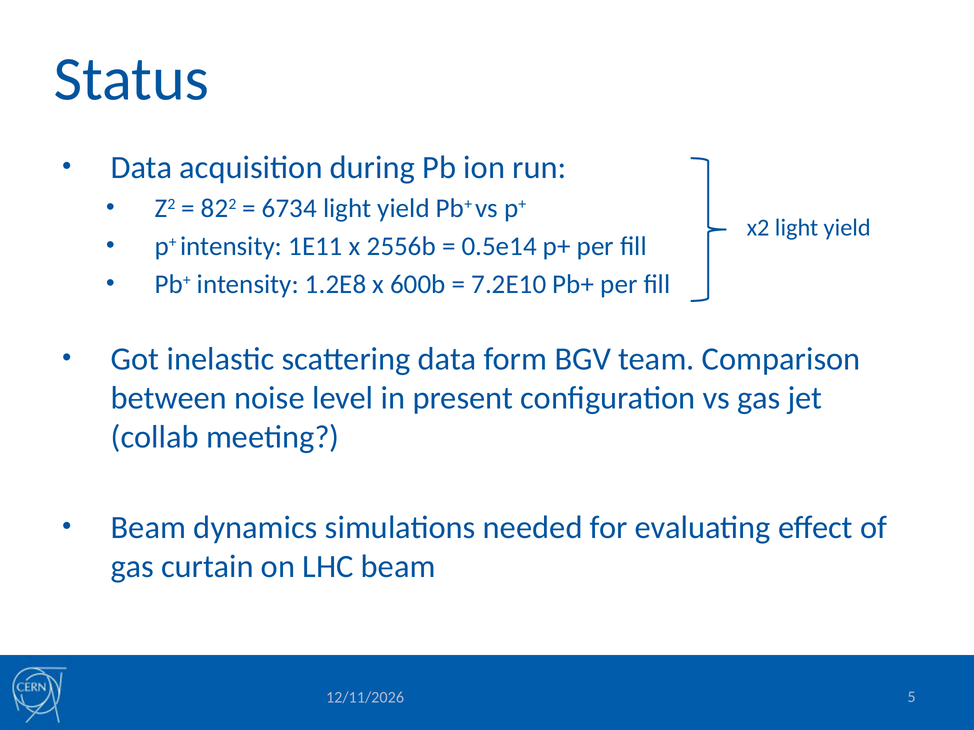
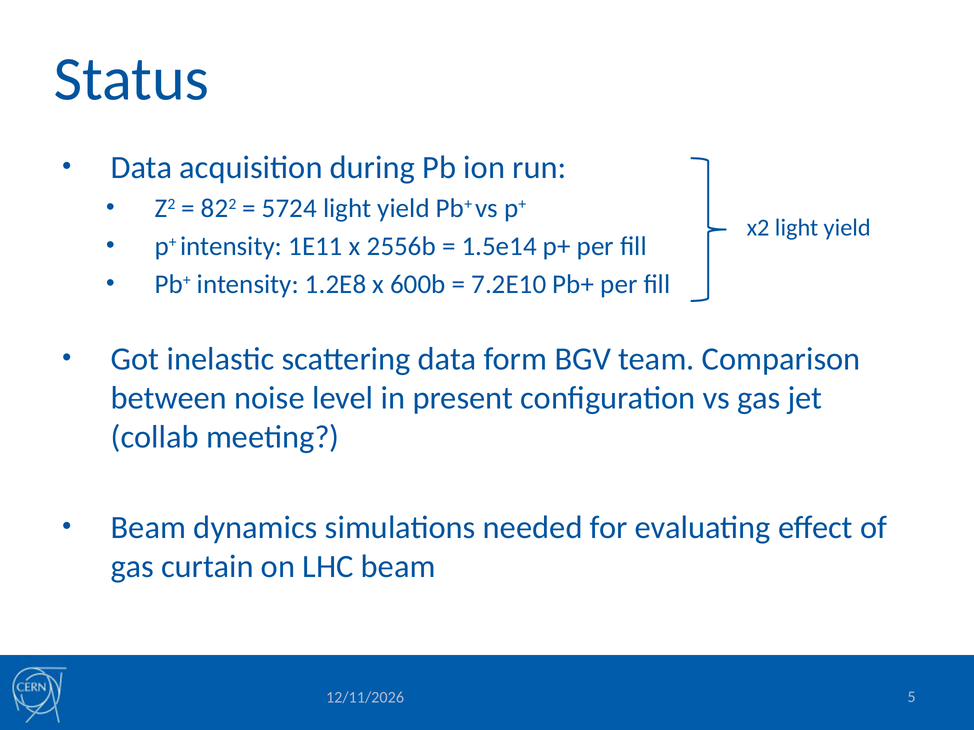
6734: 6734 -> 5724 (289, 209)
0.5e14: 0.5e14 -> 1.5e14 (499, 246)
